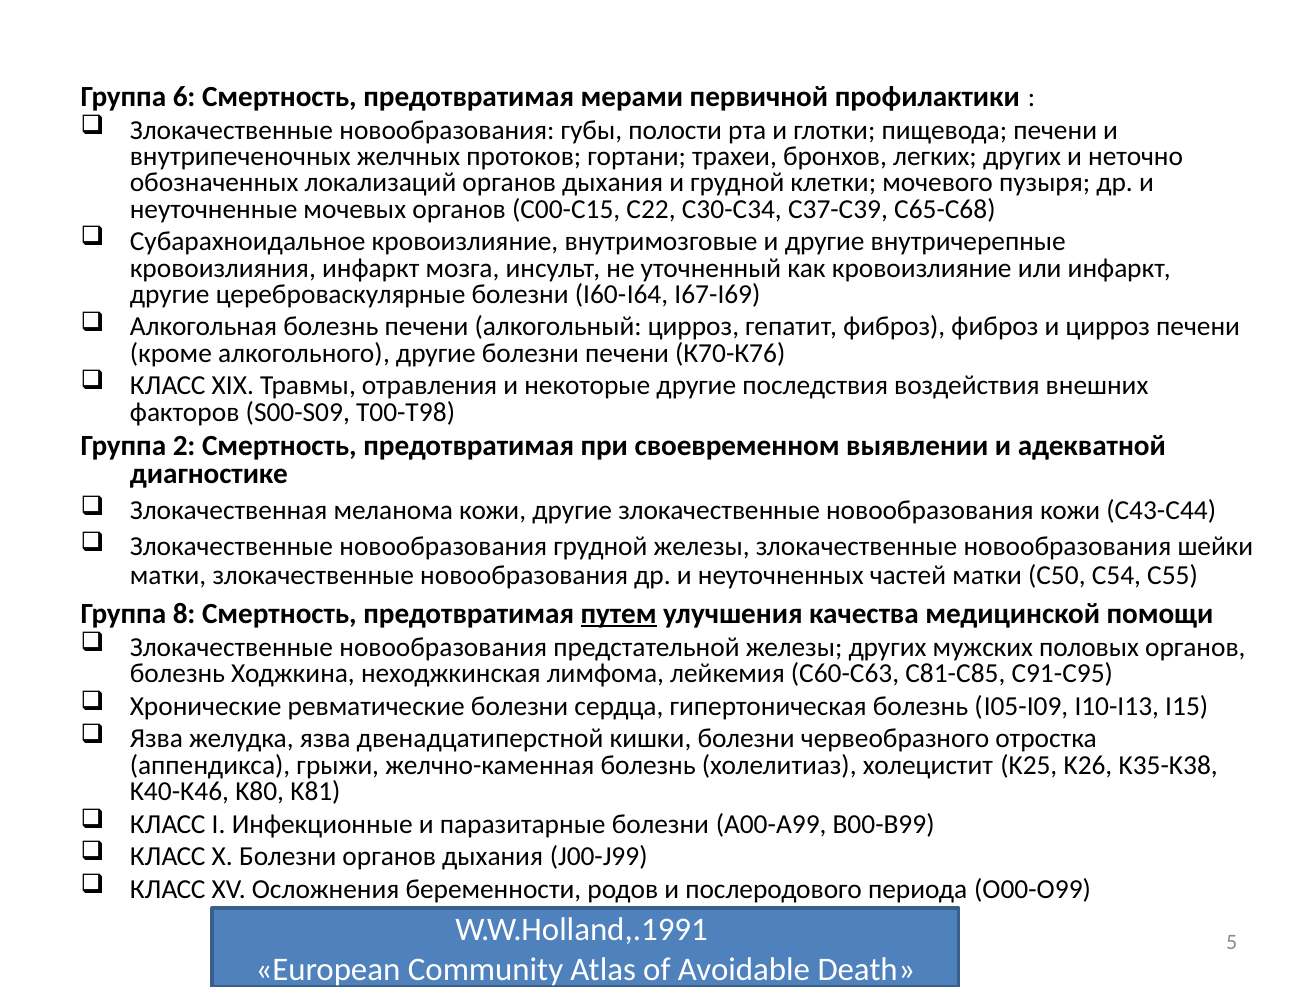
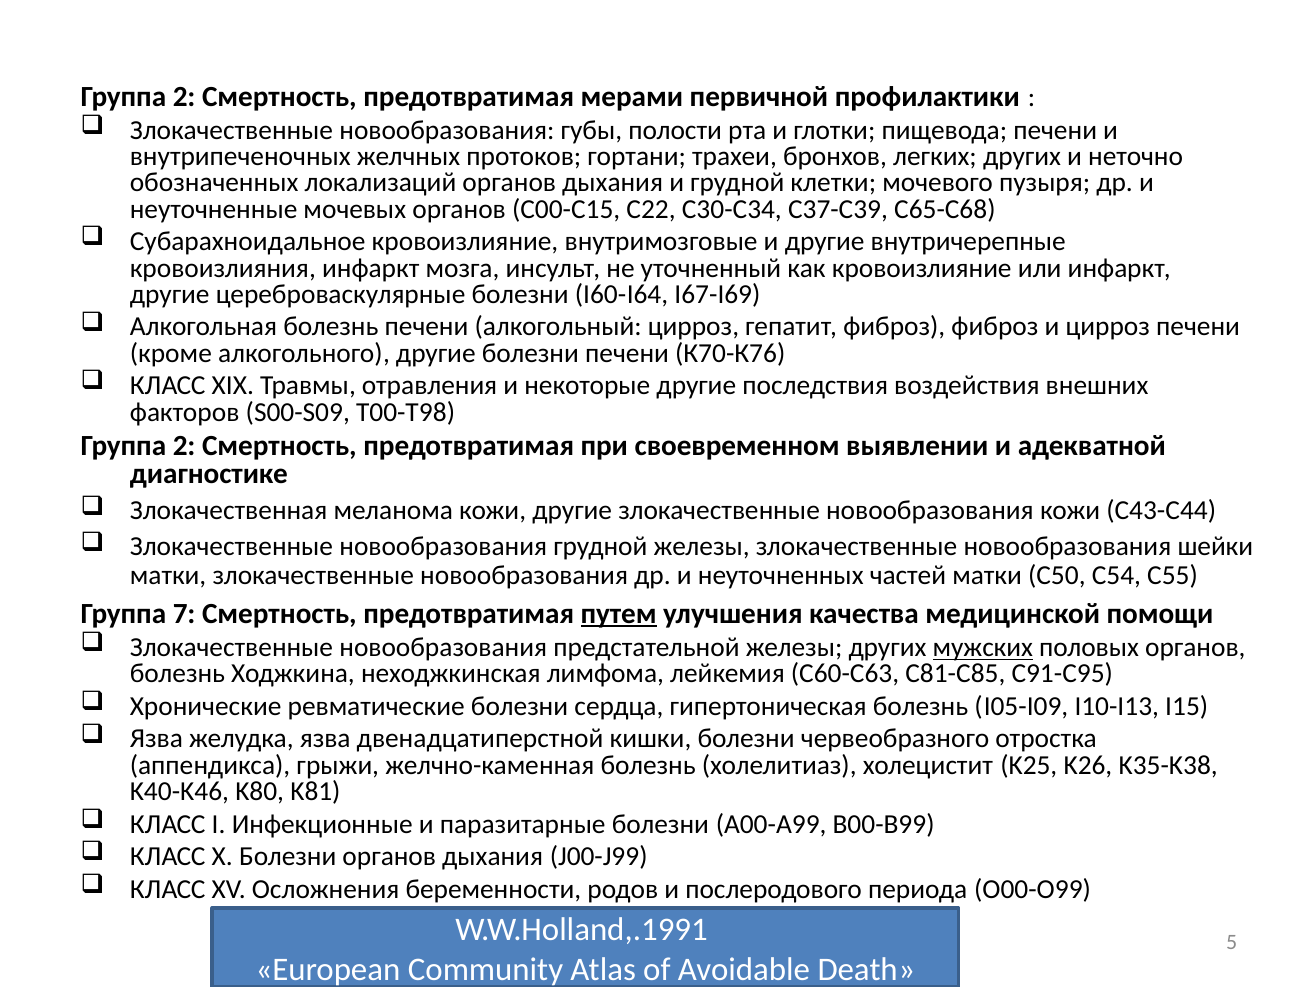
6: 6 -> 2 (184, 97)
8: 8 -> 7 (184, 613)
мужских underline: none -> present (983, 648)
